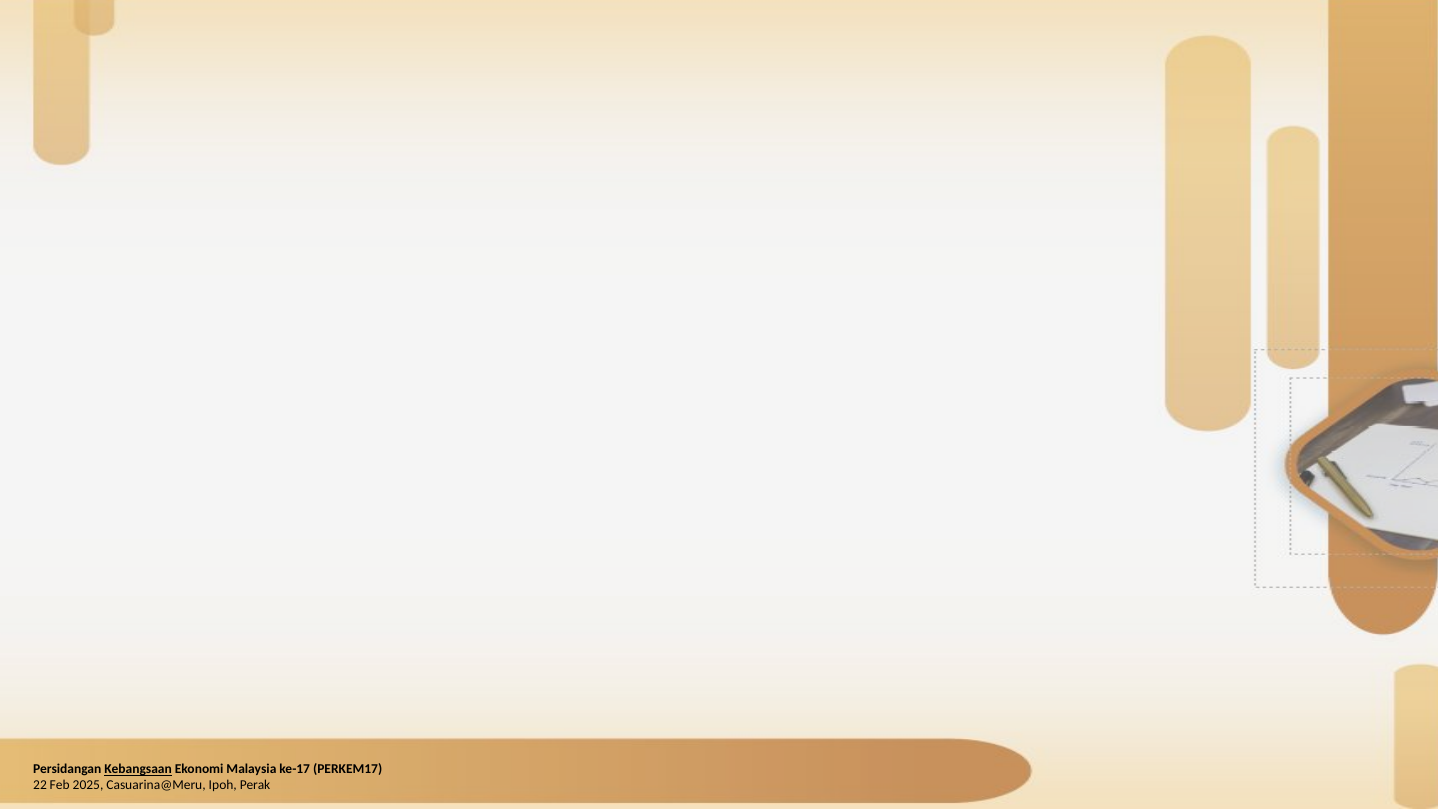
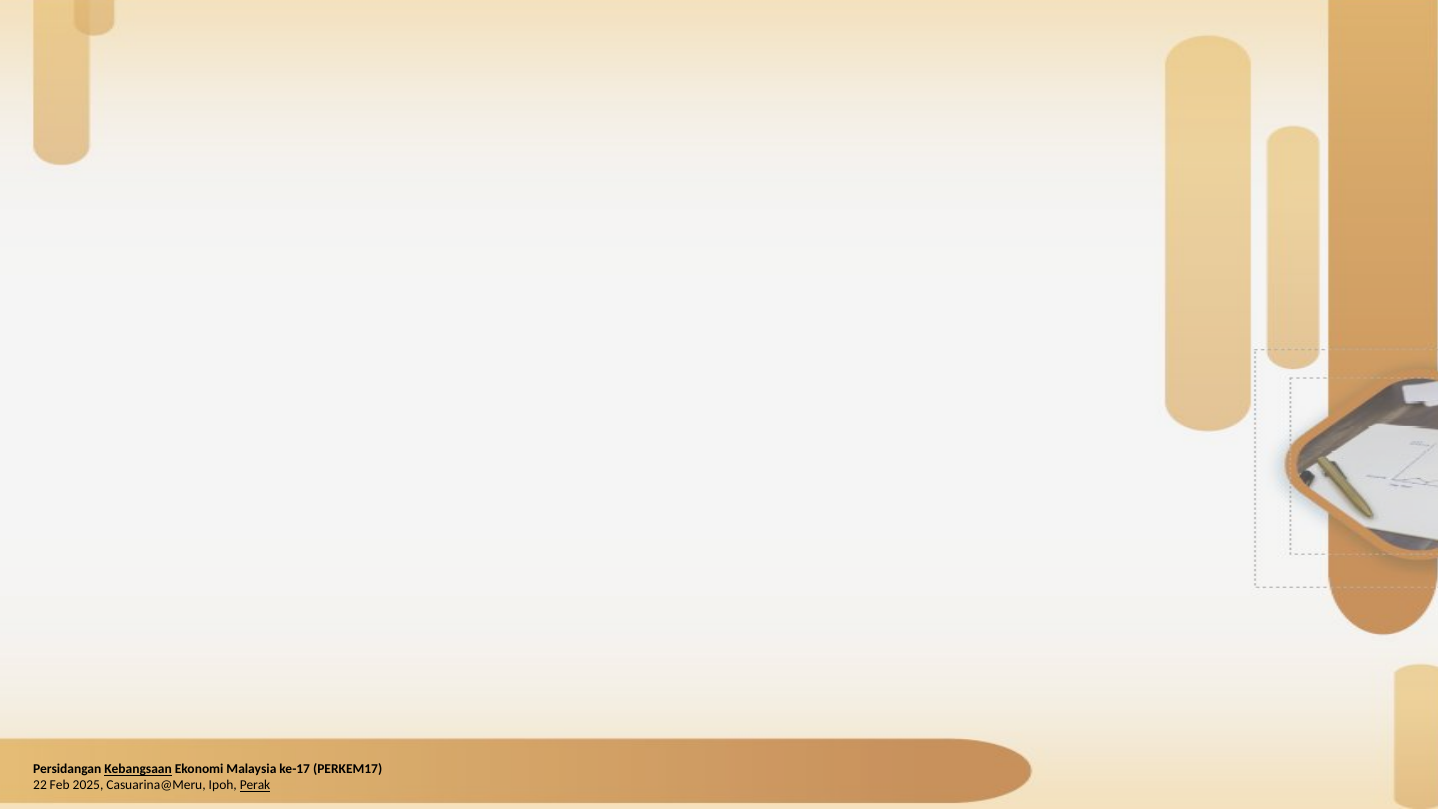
Perak underline: none -> present (255, 785)
